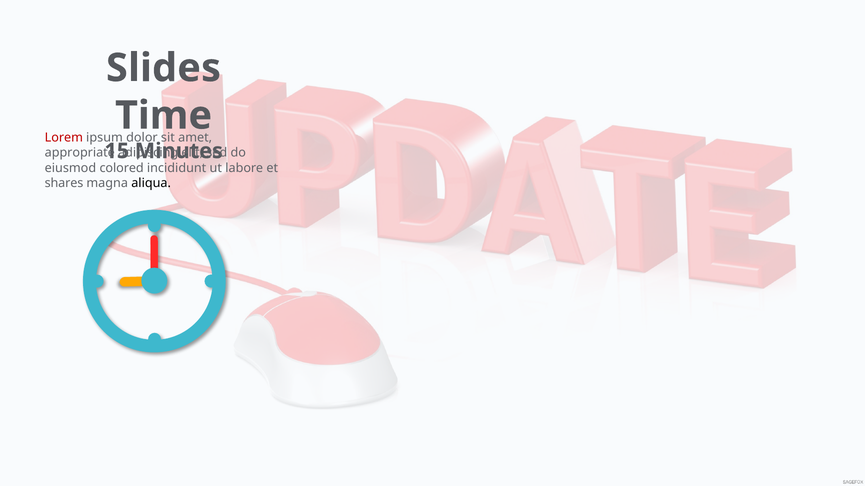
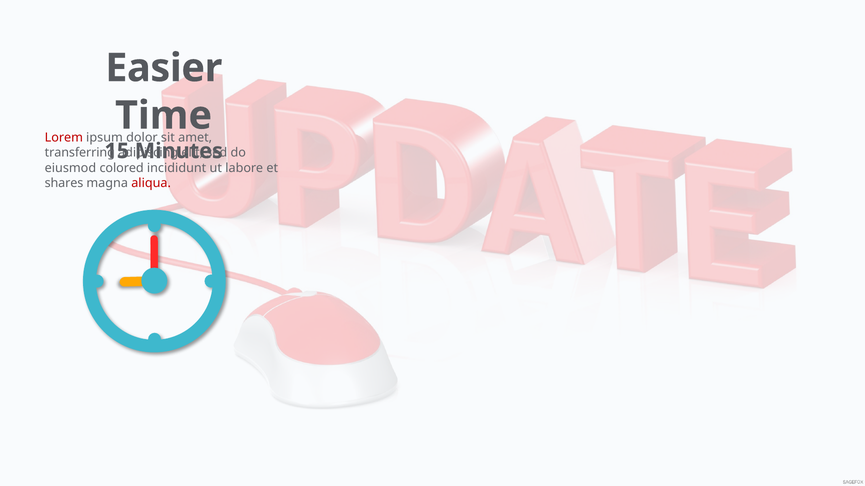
Slides: Slides -> Easier (164, 68)
appropriate: appropriate -> transferring (80, 153)
aliqua colour: black -> red (151, 183)
